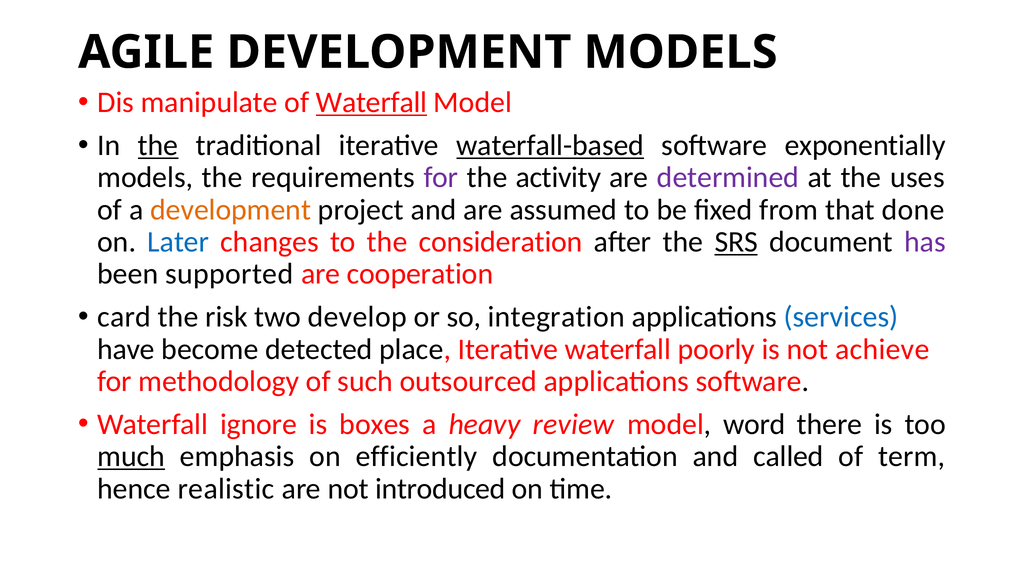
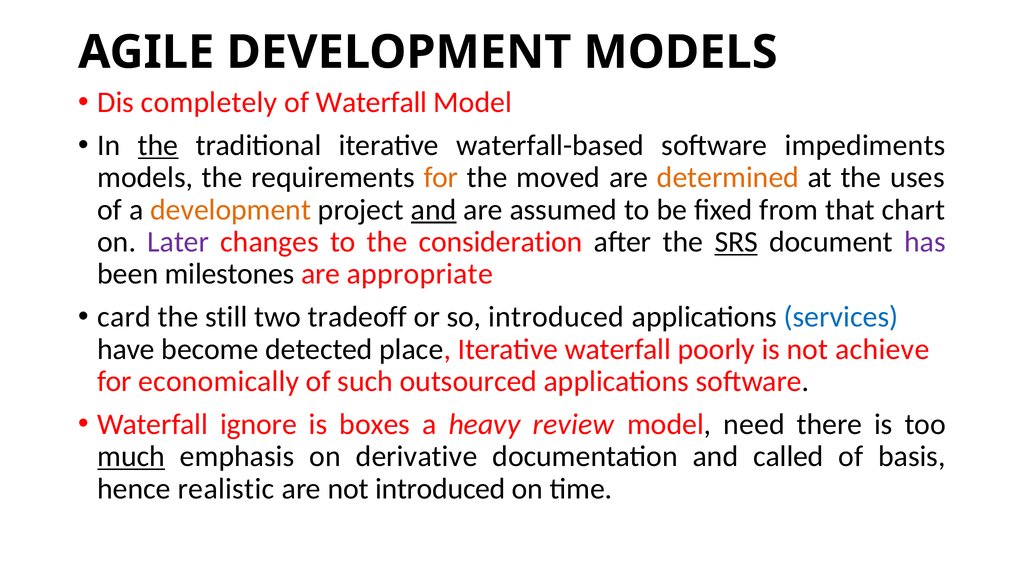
manipulate: manipulate -> completely (209, 102)
Waterfall underline: present -> none (371, 102)
waterfall-based underline: present -> none (550, 145)
exponentially: exponentially -> impediments (865, 145)
for colour: purple -> orange (441, 178)
activity: activity -> moved (558, 178)
determined colour: purple -> orange (728, 178)
and underline: none -> present (434, 210)
done: done -> chart (913, 210)
Later colour: blue -> purple (178, 242)
supported: supported -> milestones (230, 274)
cooperation: cooperation -> appropriate (420, 274)
risk: risk -> still (226, 317)
develop: develop -> tradeoff (357, 317)
so integration: integration -> introduced (556, 317)
methodology: methodology -> economically (219, 381)
word: word -> need (754, 424)
efficiently: efficiently -> derivative (417, 456)
term: term -> basis (912, 456)
